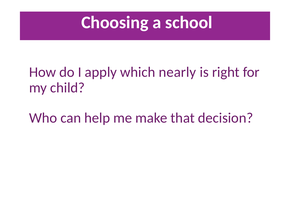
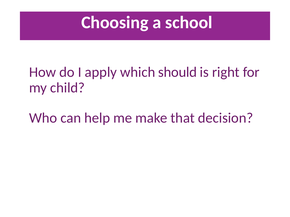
nearly: nearly -> should (178, 72)
